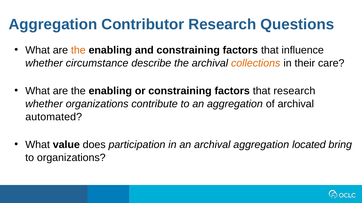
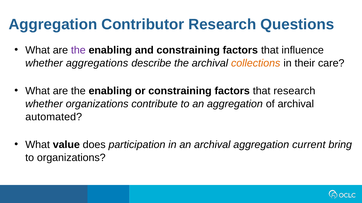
the colour: orange -> purple (78, 50)
circumstance: circumstance -> aggregations (97, 63)
located: located -> current (309, 145)
